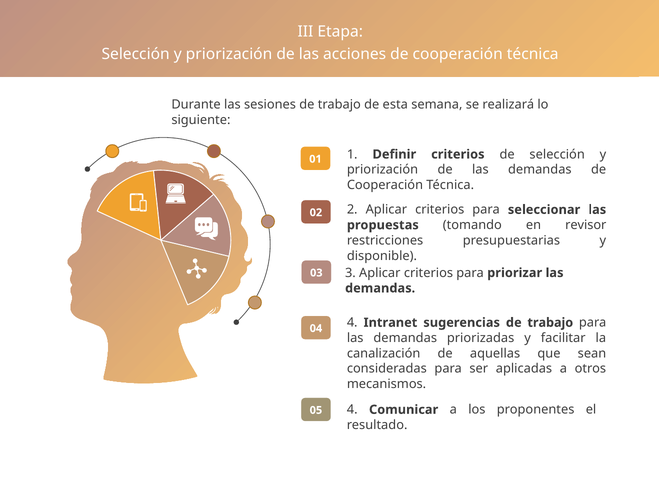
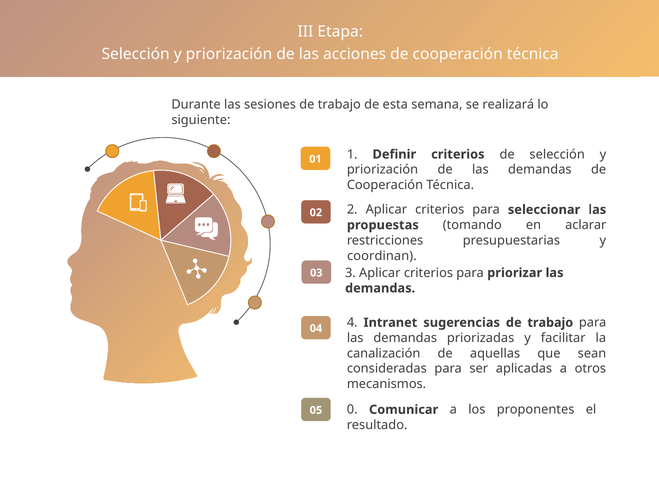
revisor: revisor -> aclarar (586, 225)
disponible: disponible -> coordinan (382, 256)
05 4: 4 -> 0 (352, 410)
